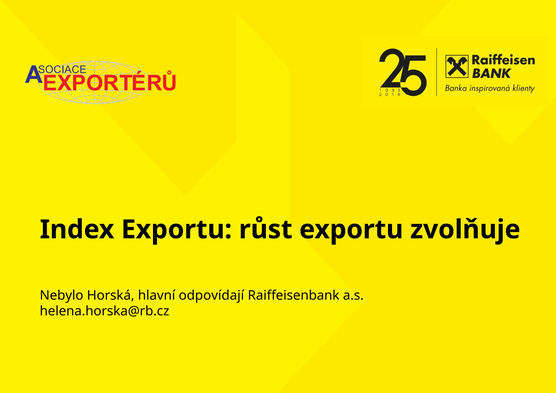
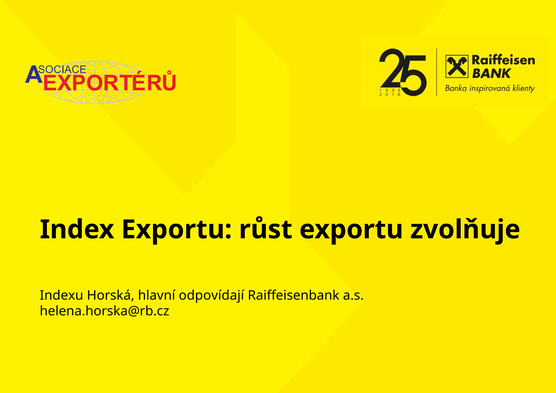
Nebylo: Nebylo -> Indexu (62, 295)
